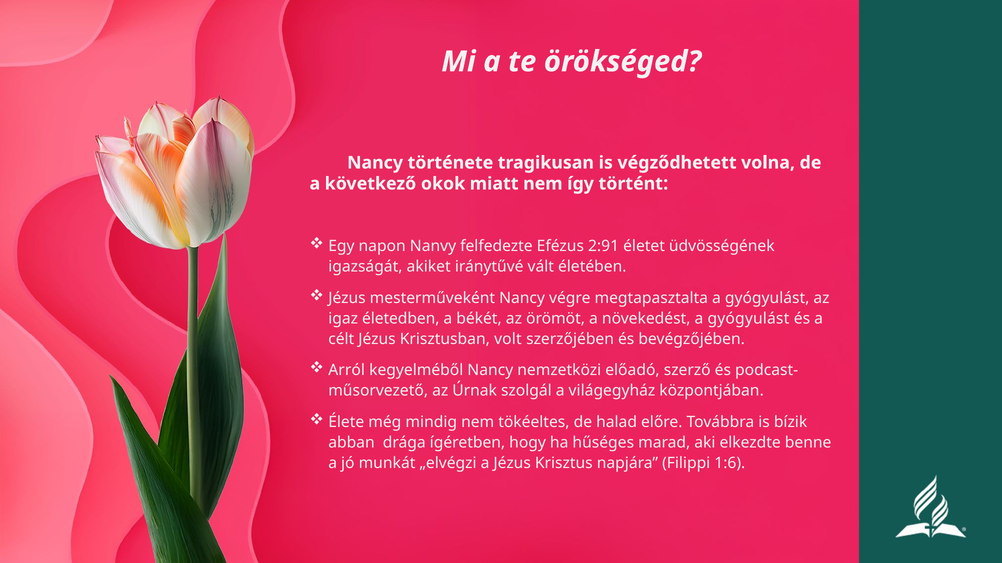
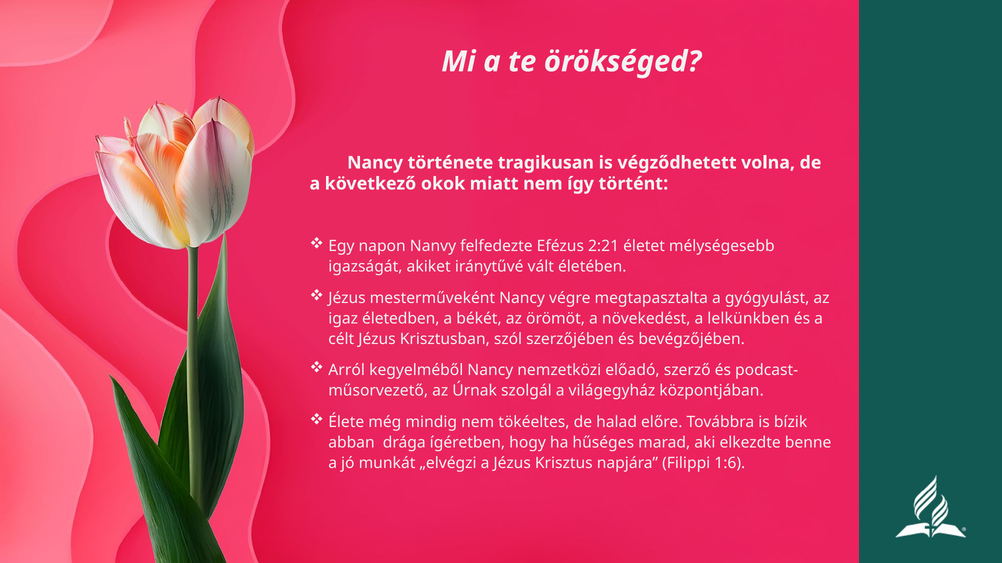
2:91: 2:91 -> 2:21 (604, 246)
üdvösségének: üdvösségének -> mélységesebb (722, 246)
növekedést a gyógyulást: gyógyulást -> lelkünkben (748, 319)
volt: volt -> szól (508, 339)
